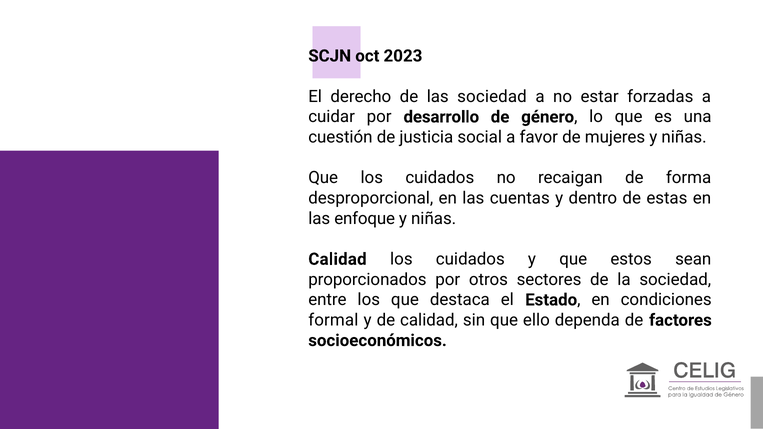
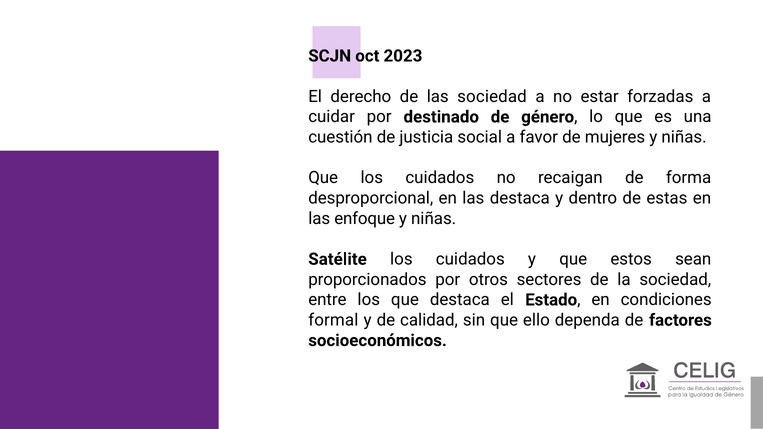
desarrollo: desarrollo -> destinado (441, 117)
las cuentas: cuentas -> destaca (520, 198)
Calidad: Calidad -> Satélite (338, 259)
